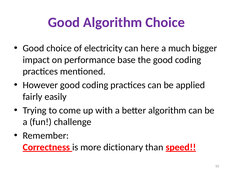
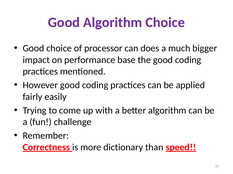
electricity: electricity -> processor (103, 48)
here: here -> does (150, 48)
